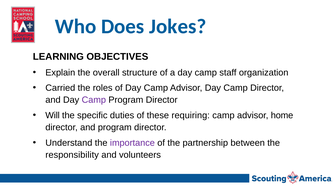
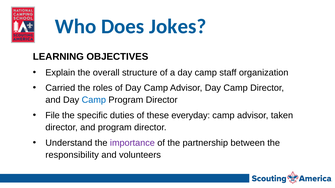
Camp colour: purple -> blue (94, 100)
Will: Will -> File (53, 116)
requiring: requiring -> everyday (191, 116)
home: home -> taken (282, 116)
